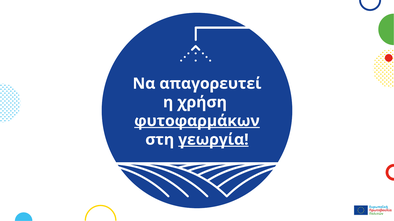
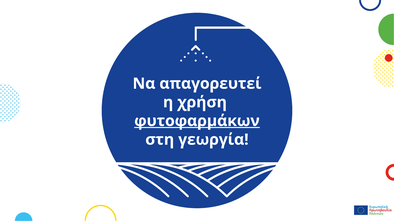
γεωργία underline: present -> none (213, 140)
